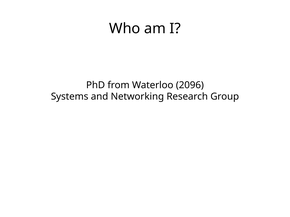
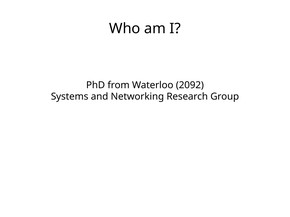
2096: 2096 -> 2092 (190, 85)
